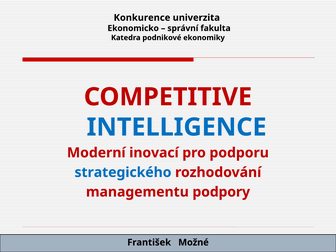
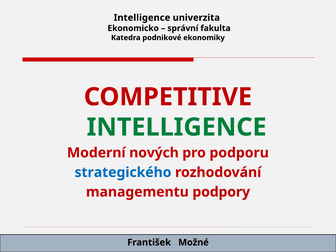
Konkurence: Konkurence -> Intelligence (142, 18)
INTELLIGENCE colour: blue -> green (177, 127)
inovací: inovací -> nových (154, 153)
